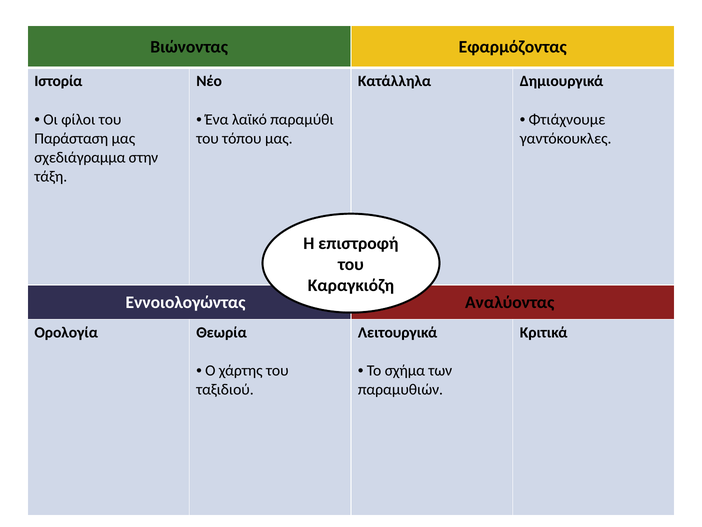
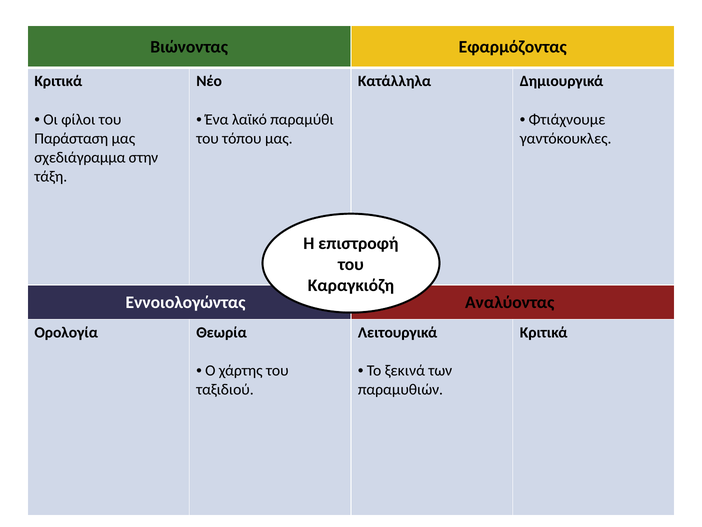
Ιστορία: Ιστορία -> Κριτικά (58, 81)
σχήμα: σχήμα -> ξεκινά (405, 370)
